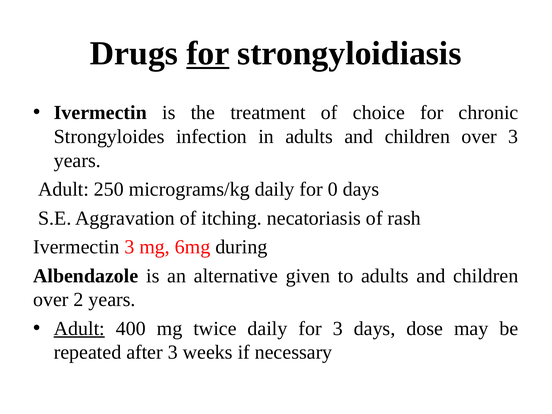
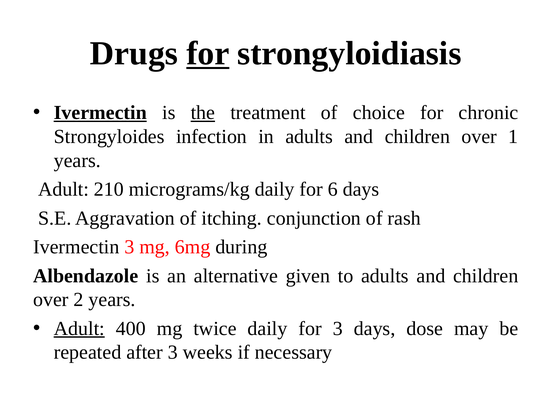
Ivermectin underline: none -> present (100, 113)
the underline: none -> present (203, 113)
over 3: 3 -> 1 (513, 137)
250: 250 -> 210 (109, 189)
0: 0 -> 6 (333, 189)
necatoriasis: necatoriasis -> conjunction (314, 218)
